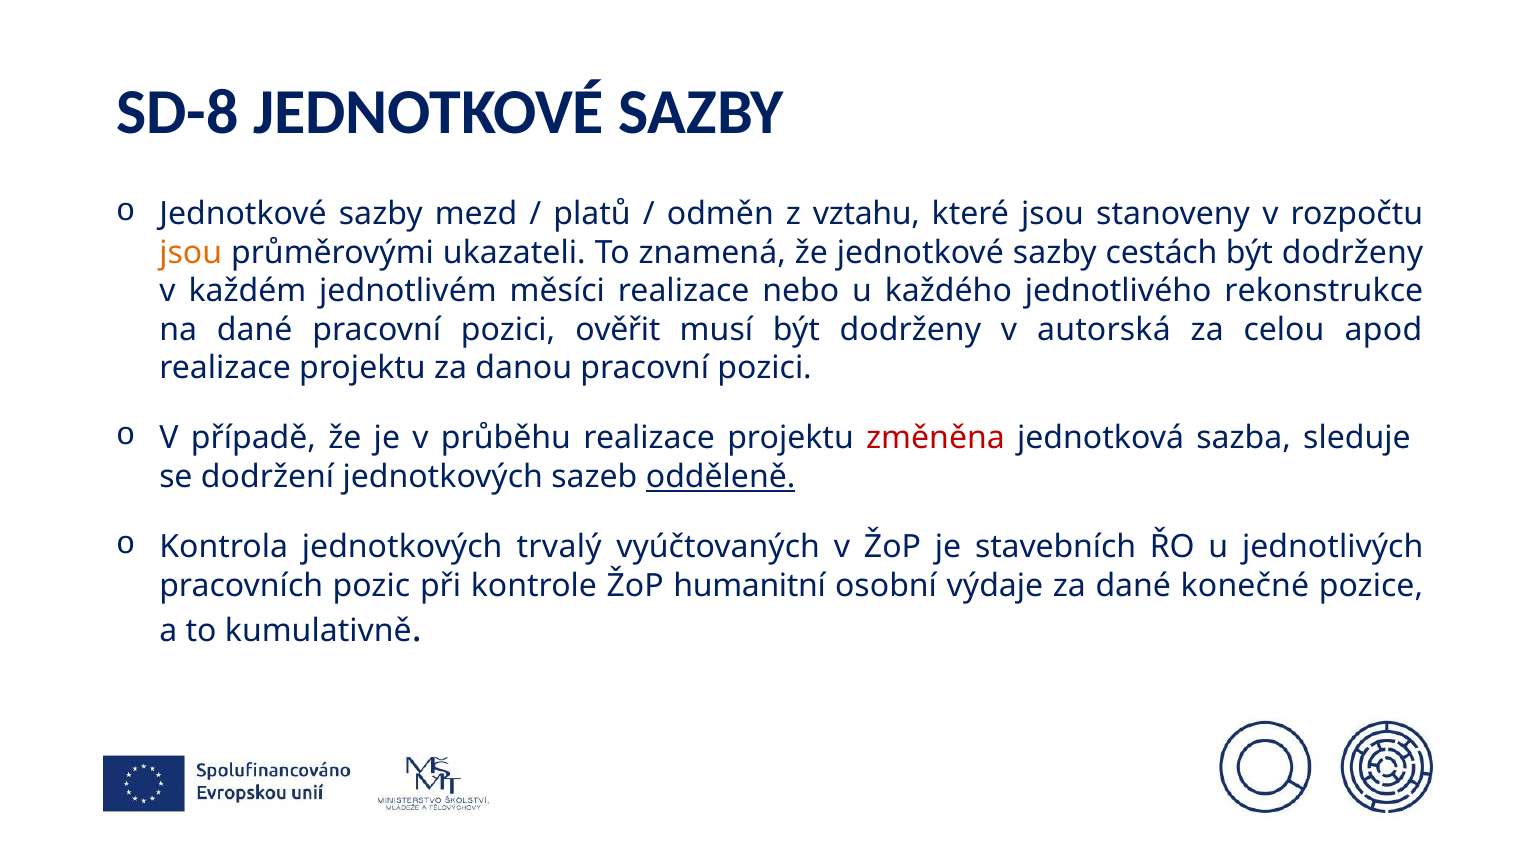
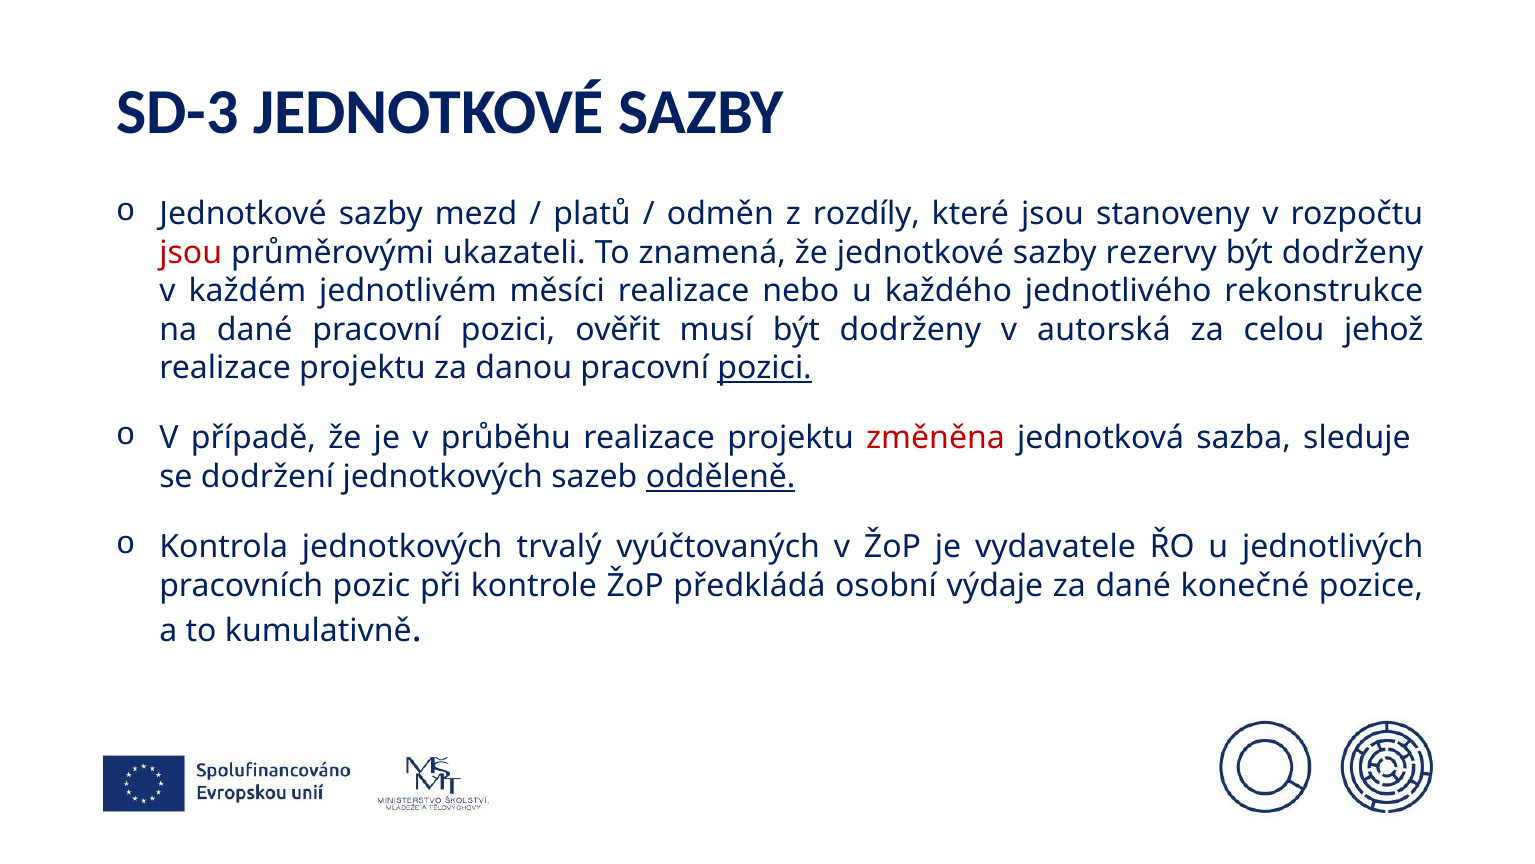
SD-8: SD-8 -> SD-3 (178, 112)
vztahu: vztahu -> rozdíly (866, 214)
jsou colour: orange -> red (191, 253)
cestách: cestách -> rezervy (1161, 253)
apod: apod -> jehož (1384, 329)
pozici underline: none -> present (765, 368)
stavebních: stavebních -> vydavatele (1055, 547)
humanitní: humanitní -> předkládá (749, 585)
